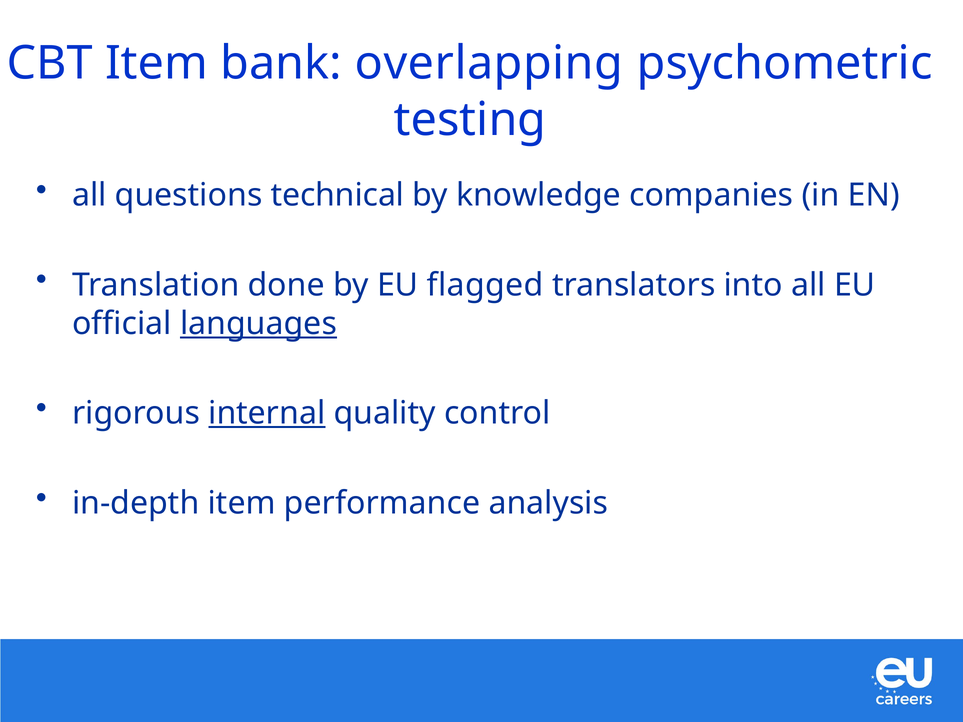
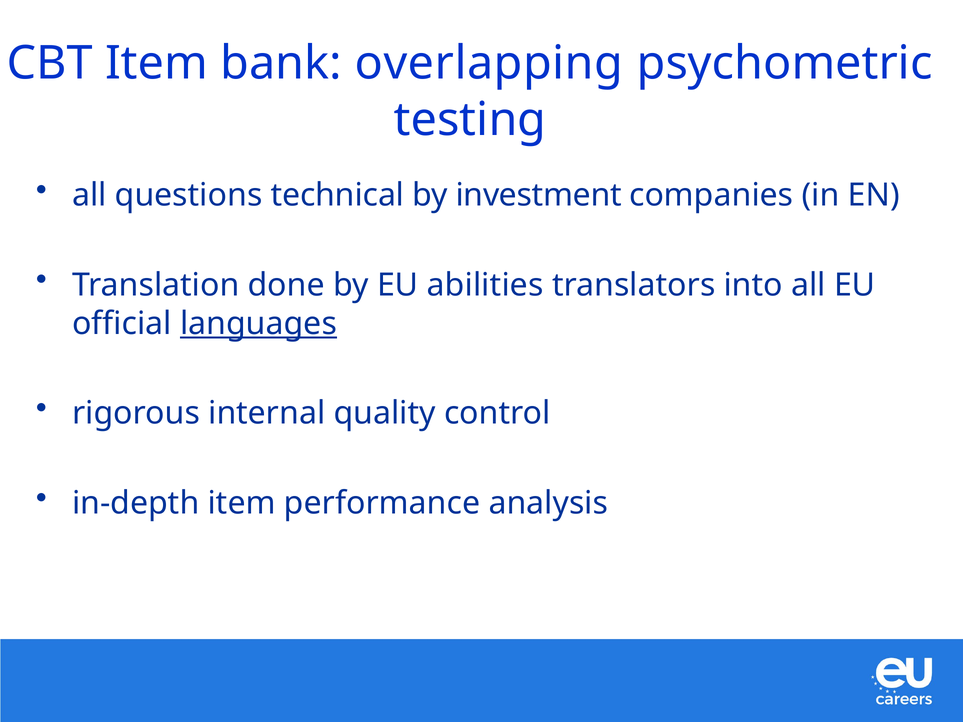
knowledge: knowledge -> investment (539, 195)
flagged: flagged -> abilities (485, 285)
internal underline: present -> none (267, 413)
